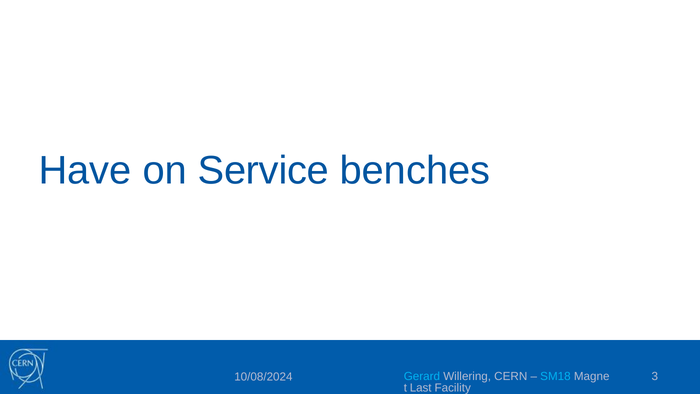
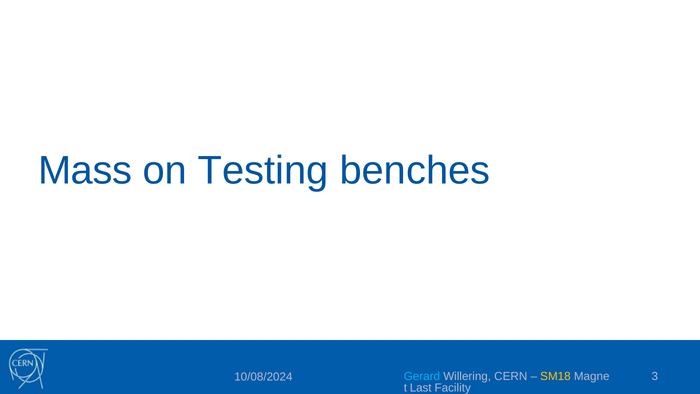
Have: Have -> Mass (85, 170)
Service: Service -> Testing (263, 170)
SM18 colour: light blue -> yellow (555, 376)
